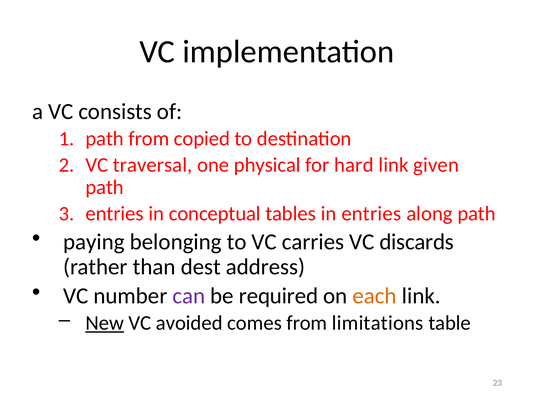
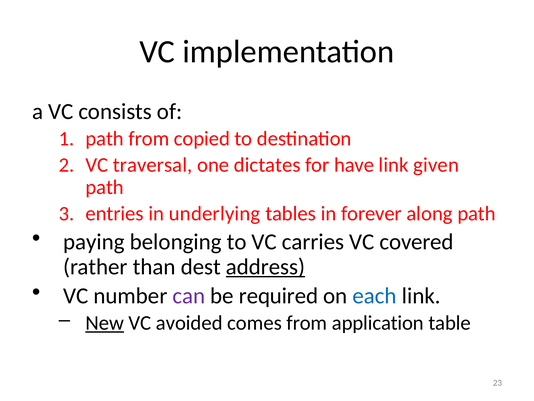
physical: physical -> dictates (267, 165)
hard: hard -> have (354, 165)
conceptual: conceptual -> underlying (215, 213)
in entries: entries -> forever (371, 213)
discards: discards -> covered (417, 242)
address underline: none -> present (265, 266)
each colour: orange -> blue (375, 296)
limitations: limitations -> application (378, 323)
